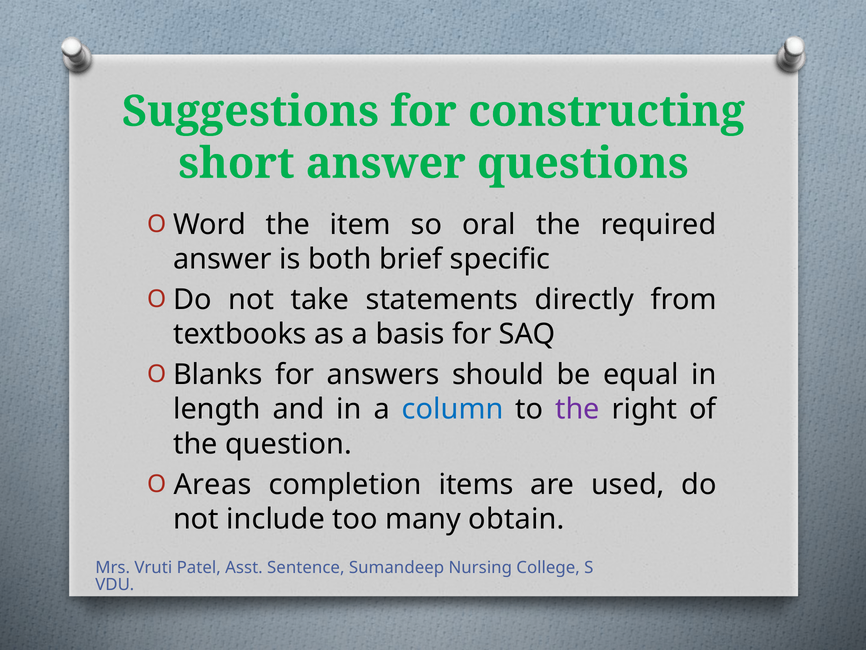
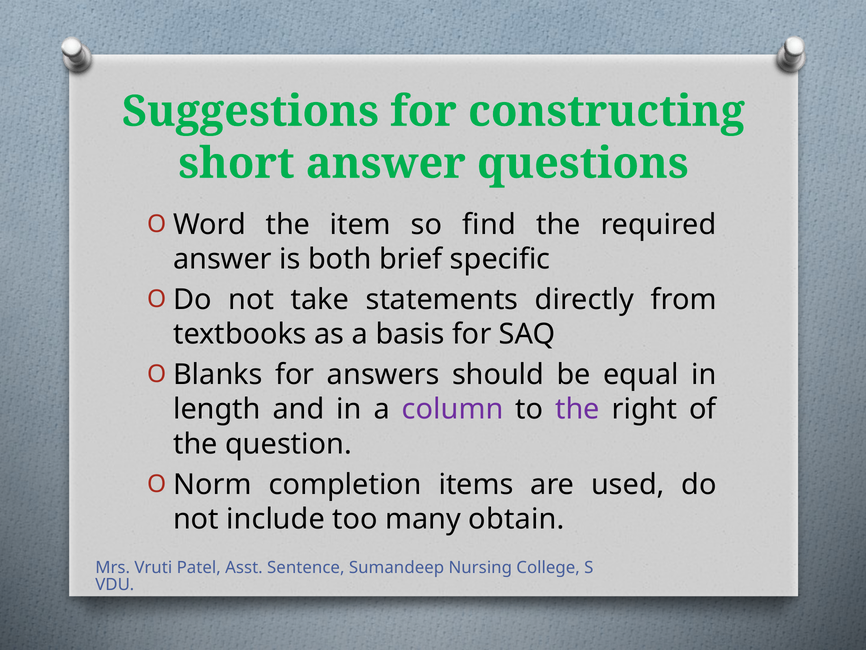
oral: oral -> find (489, 224)
column colour: blue -> purple (453, 409)
Areas: Areas -> Norm (213, 484)
